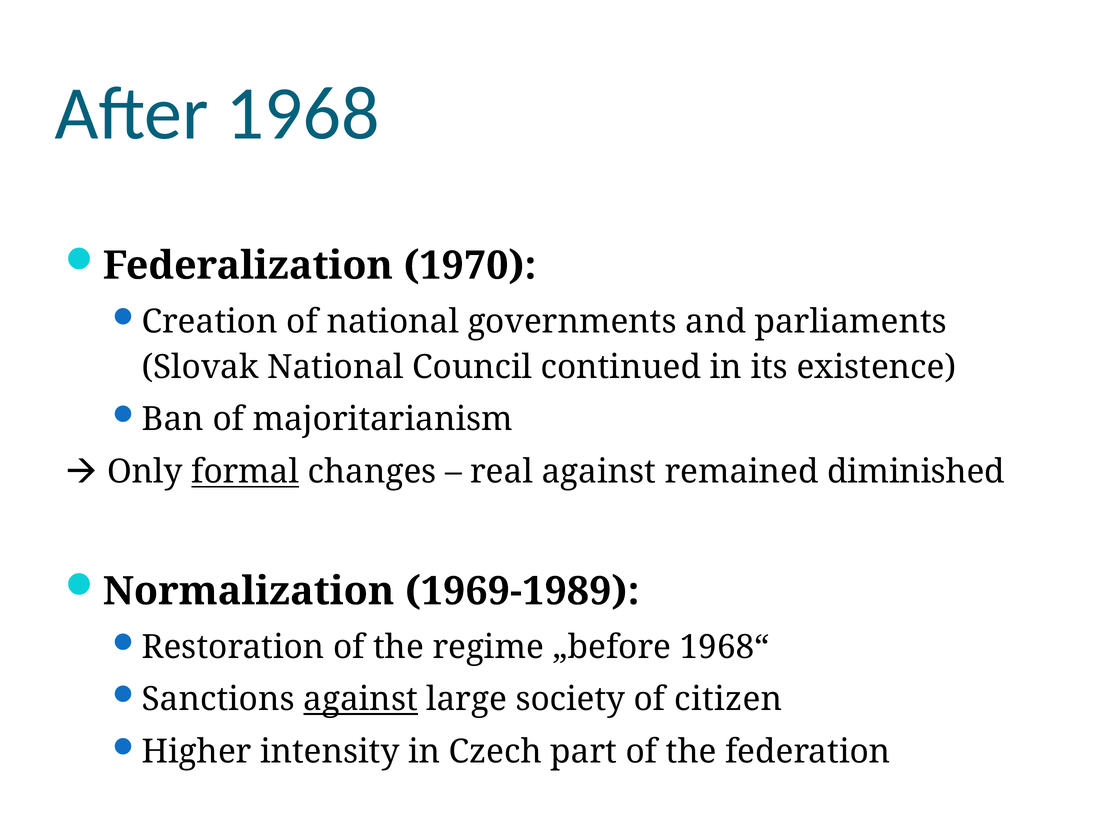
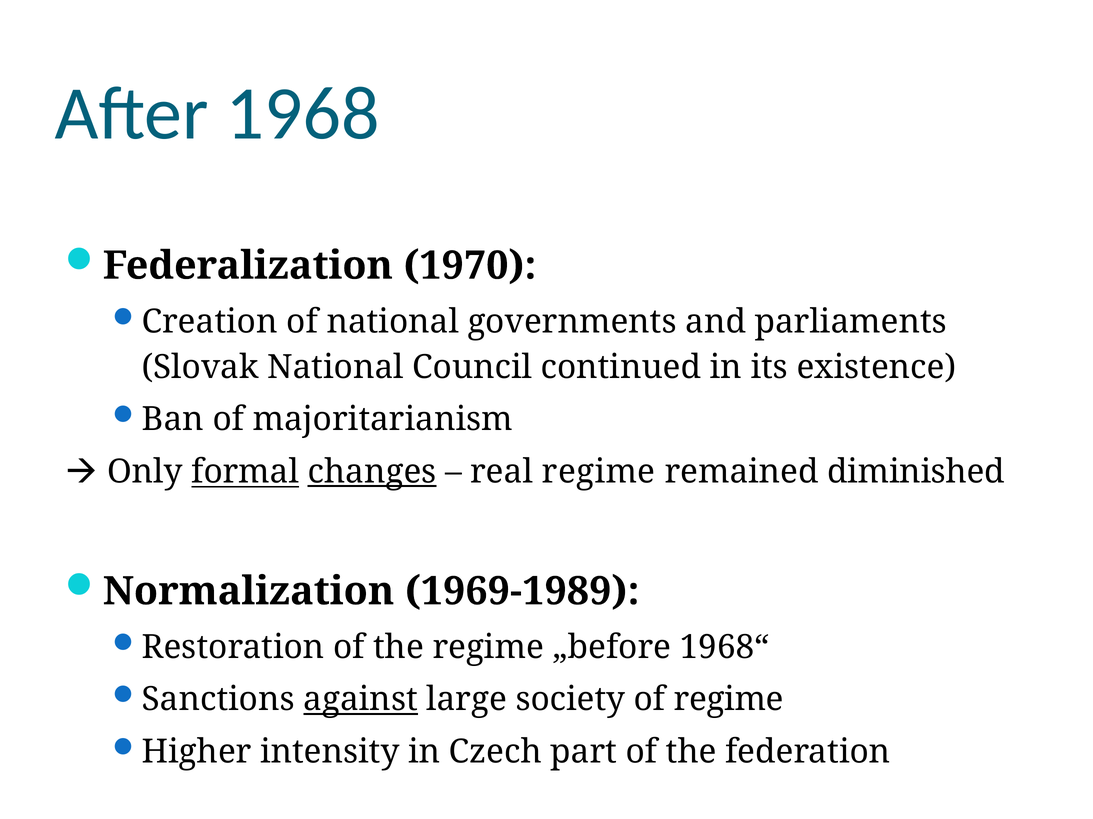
changes underline: none -> present (372, 472)
real against: against -> regime (599, 472)
of citizen: citizen -> regime (729, 700)
